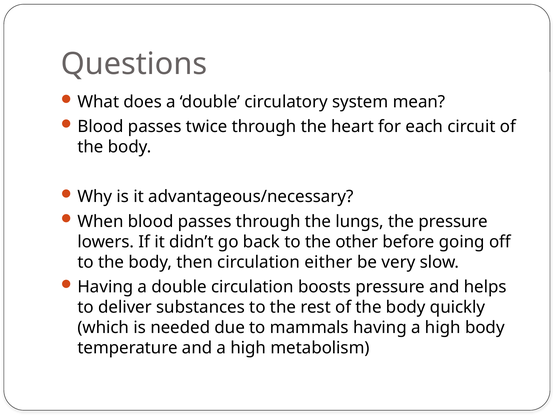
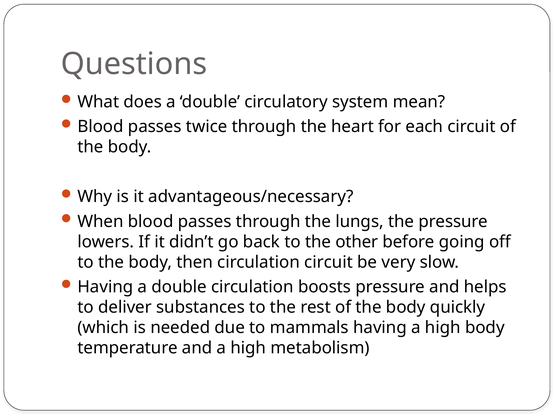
circulation either: either -> circuit (329, 262)
